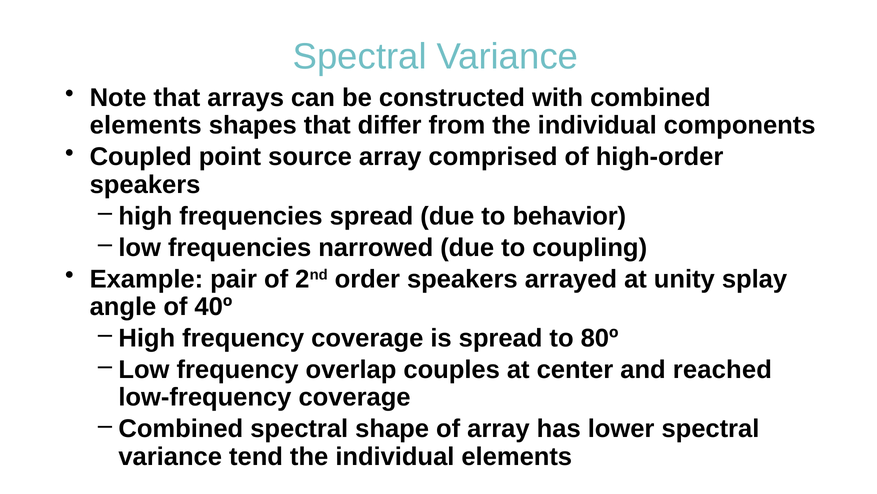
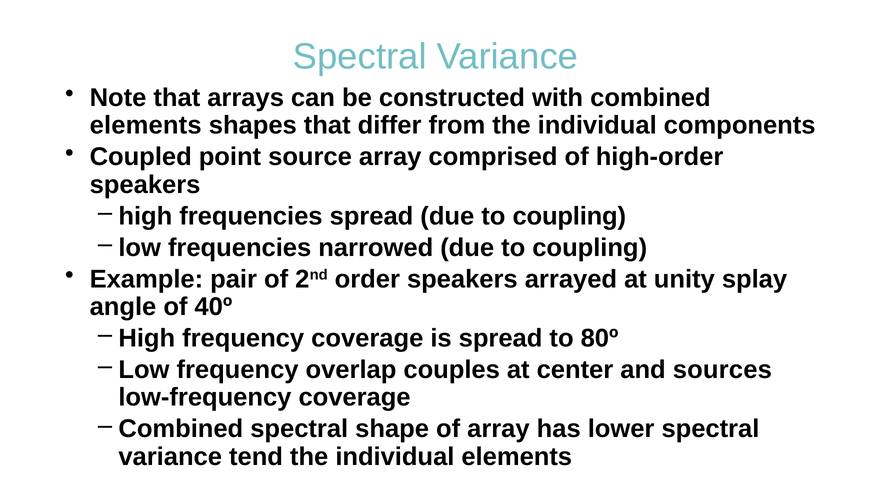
spread due to behavior: behavior -> coupling (569, 216)
reached: reached -> sources (722, 369)
